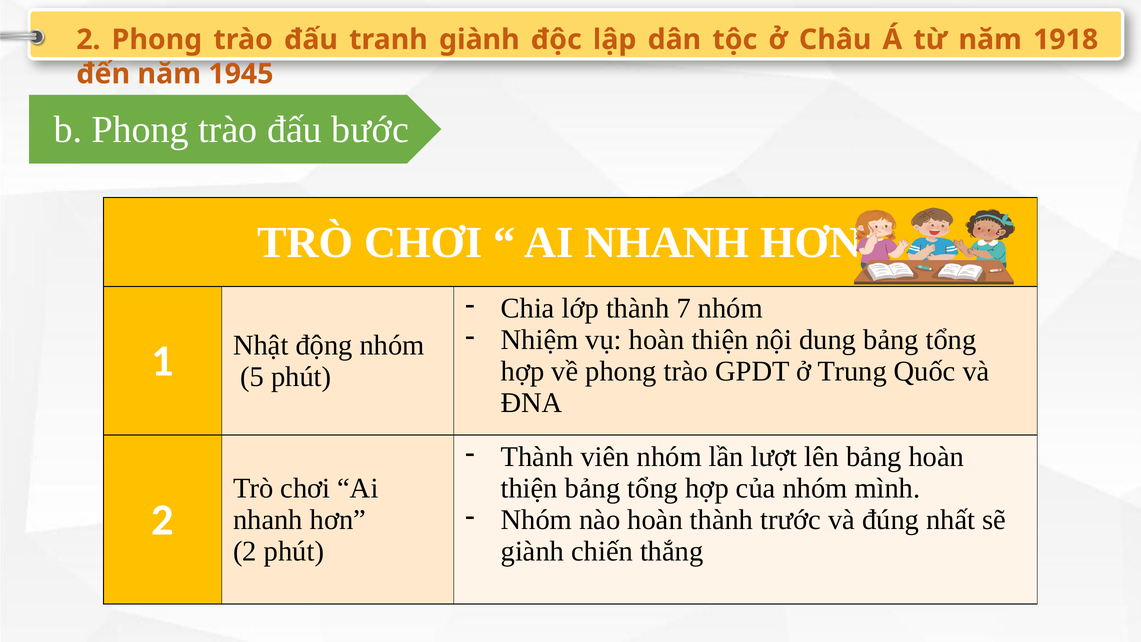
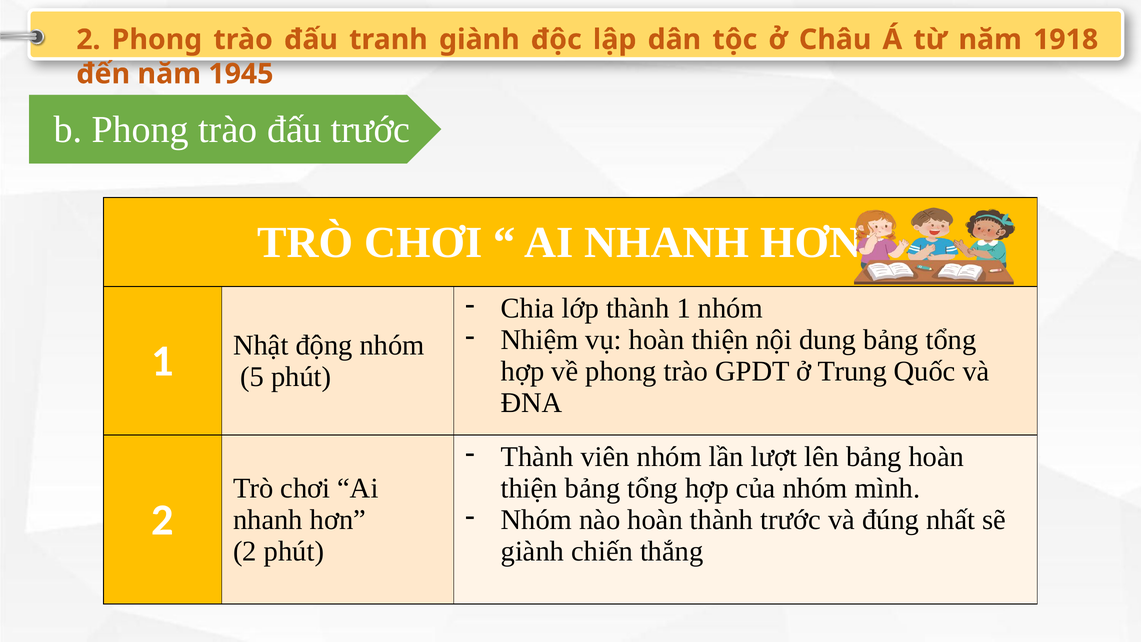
đấu bước: bước -> trước (371, 130)
thành 7: 7 -> 1 (684, 308)
